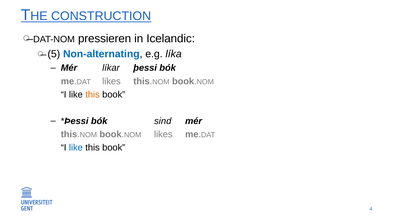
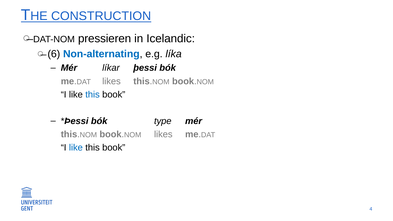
5: 5 -> 6 (54, 54)
this colour: orange -> blue (93, 95)
sind: sind -> type (163, 121)
